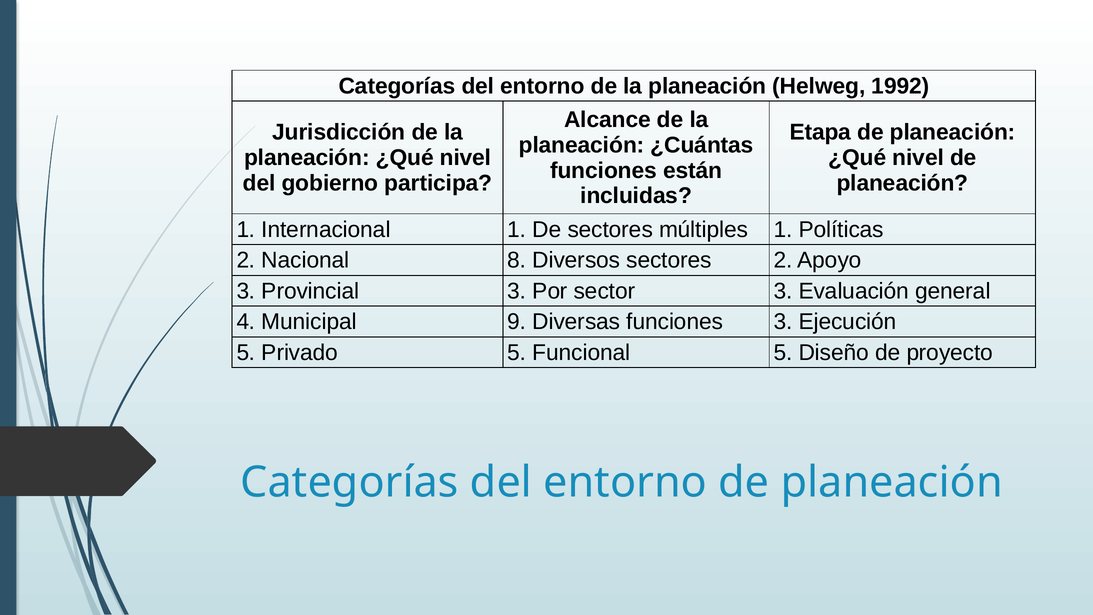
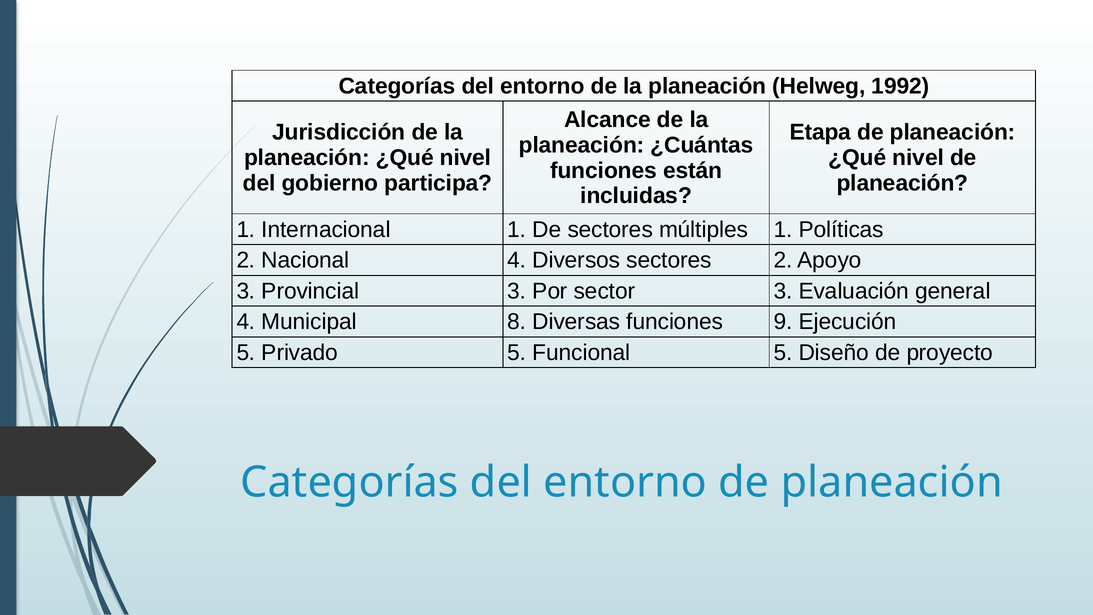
Nacional 8: 8 -> 4 (517, 260)
9: 9 -> 8 (517, 322)
funciones 3: 3 -> 9 (783, 322)
